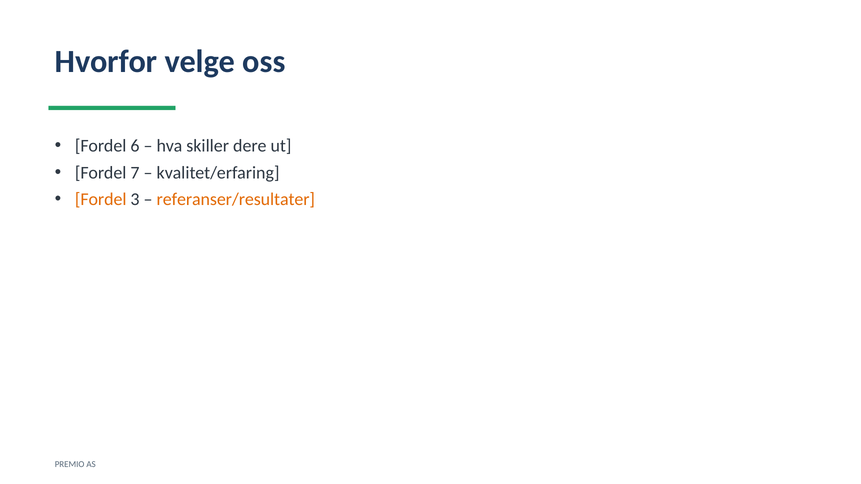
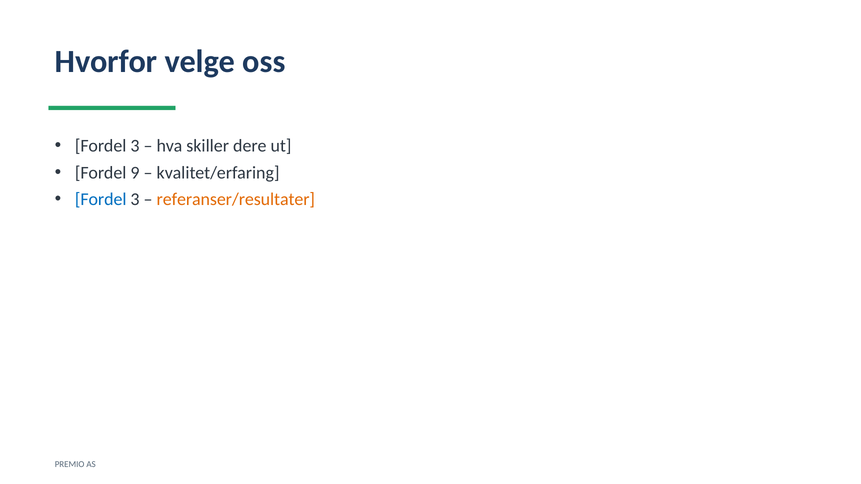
6: 6 -> 3 (135, 146)
7: 7 -> 9 (135, 173)
Fordel colour: orange -> blue (101, 200)
